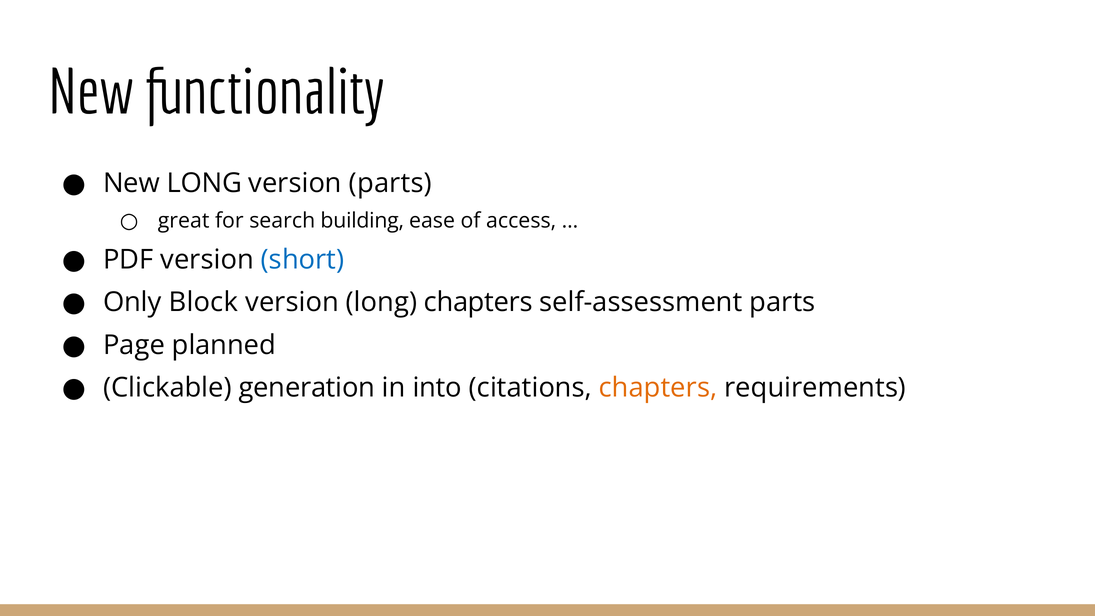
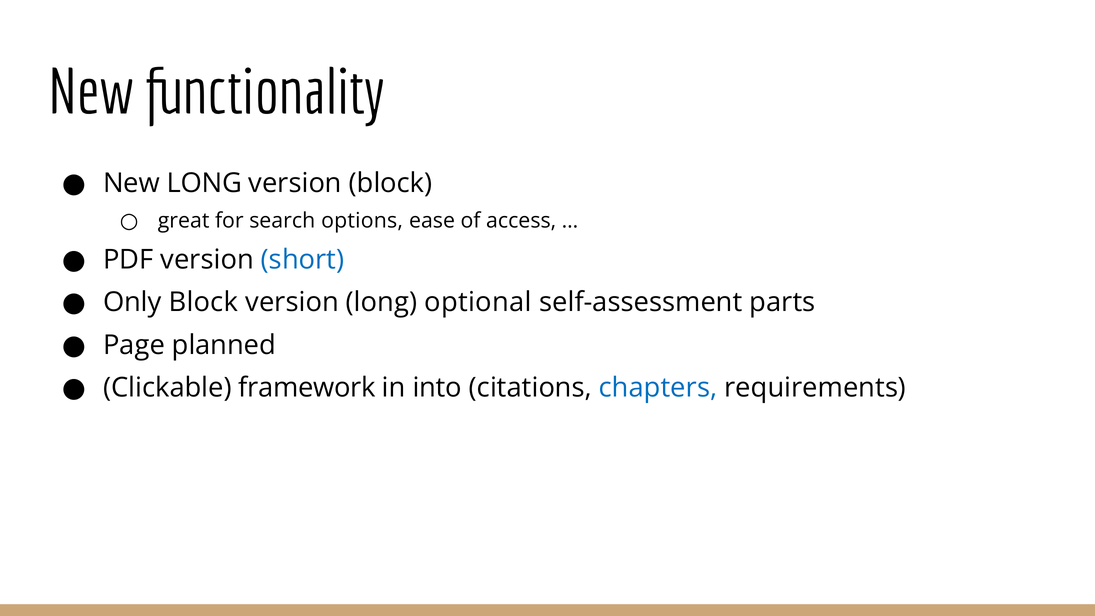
version parts: parts -> block (391, 183)
building: building -> options (362, 221)
long chapters: chapters -> optional (478, 302)
generation: generation -> framework (307, 388)
chapters colour: orange -> blue (658, 388)
